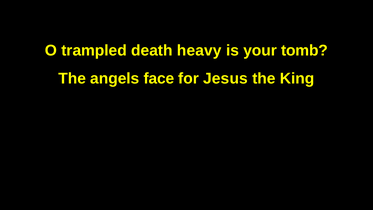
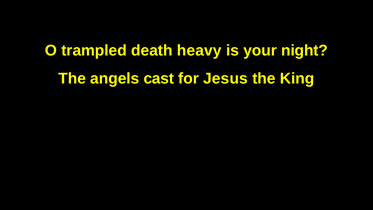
tomb: tomb -> night (305, 51)
face: face -> cast (159, 78)
